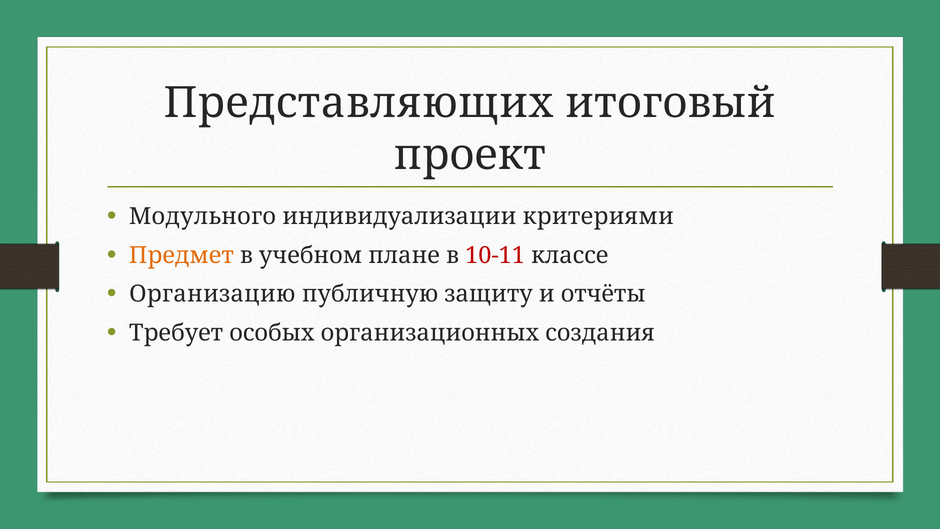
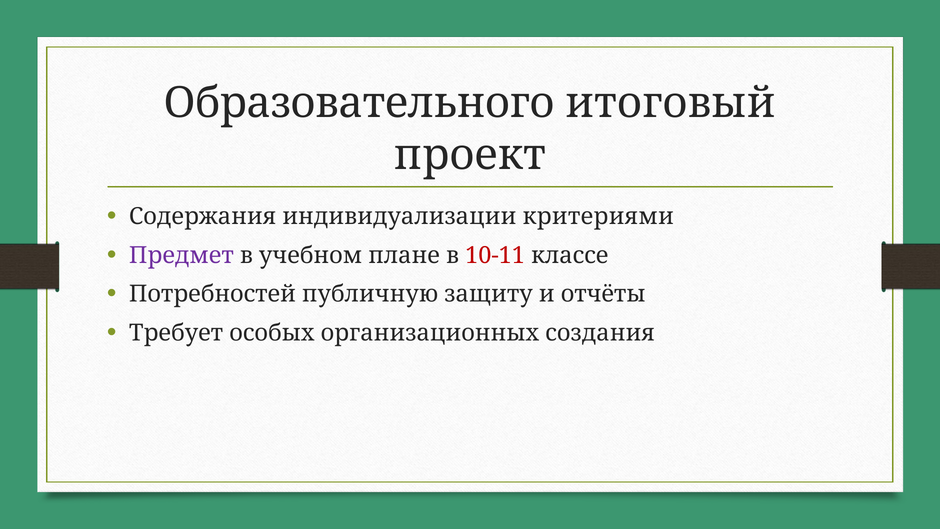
Представляющих: Представляющих -> Образовательного (359, 103)
Модульного: Модульного -> Содержания (203, 216)
Предмет colour: orange -> purple (181, 255)
Организацию: Организацию -> Потребностей (212, 294)
